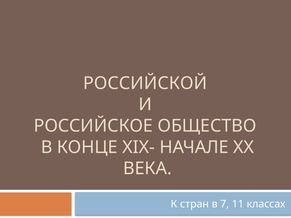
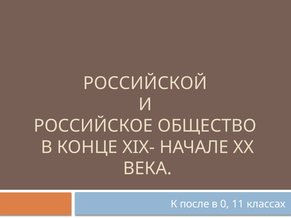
стран: стран -> после (195, 204)
7: 7 -> 0 (225, 204)
